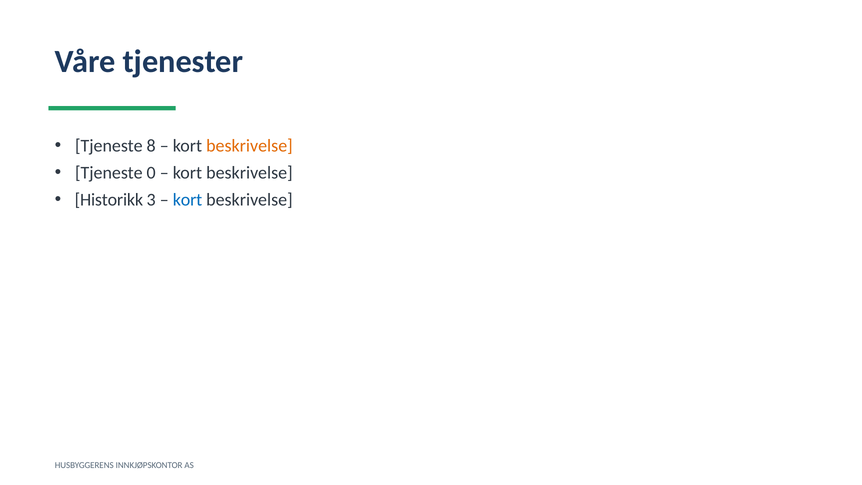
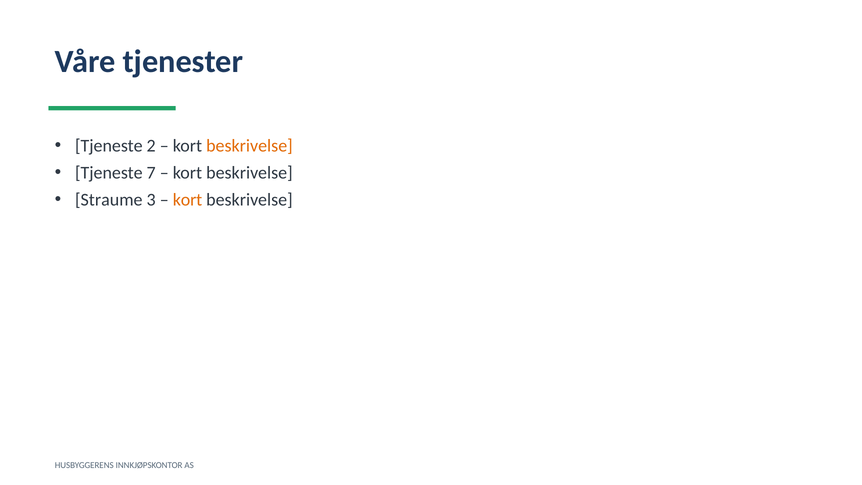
8: 8 -> 2 (151, 146)
0: 0 -> 7 (151, 173)
Historikk: Historikk -> Straume (109, 200)
kort colour: blue -> orange (188, 200)
